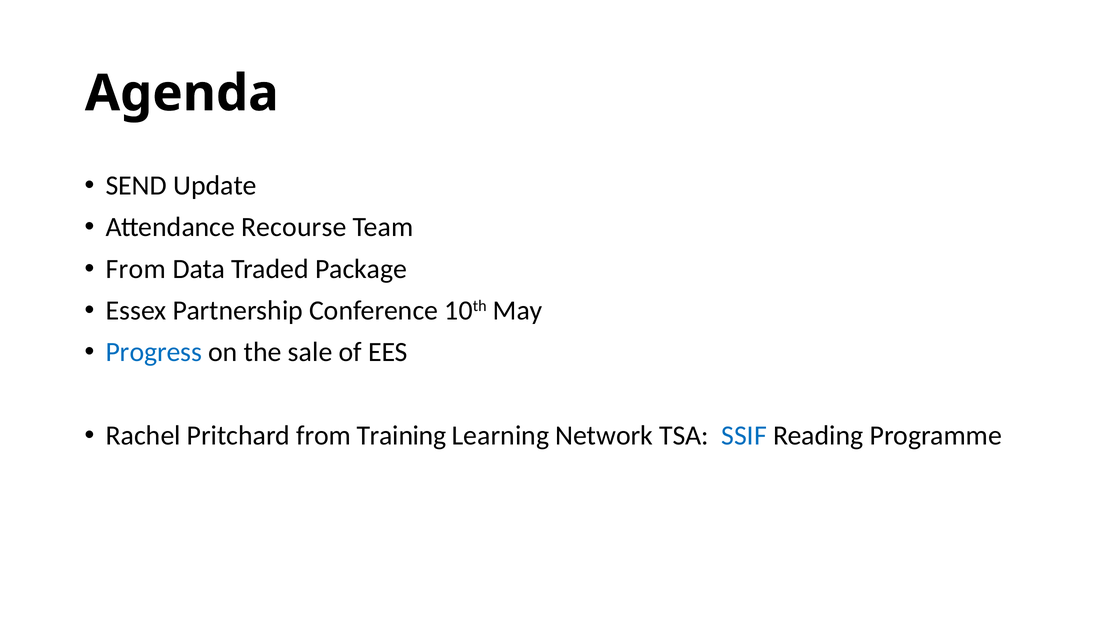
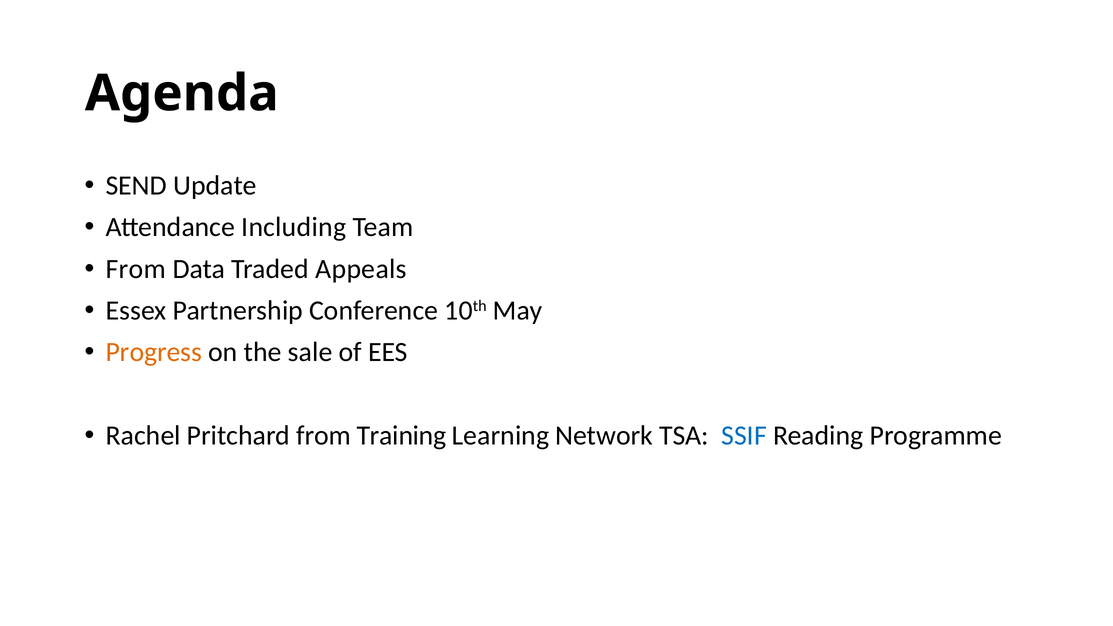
Recourse: Recourse -> Including (294, 227)
Package: Package -> Appeals (361, 269)
Progress colour: blue -> orange (154, 352)
